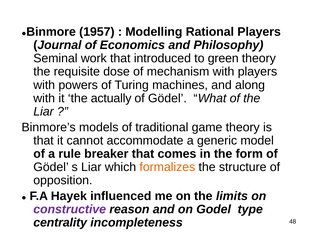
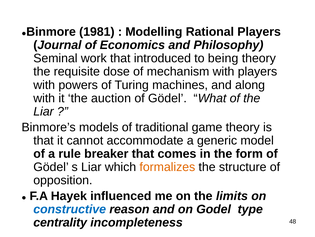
1957: 1957 -> 1981 (97, 32)
green: green -> being (223, 58)
actually: actually -> auction (111, 98)
constructive colour: purple -> blue (70, 209)
